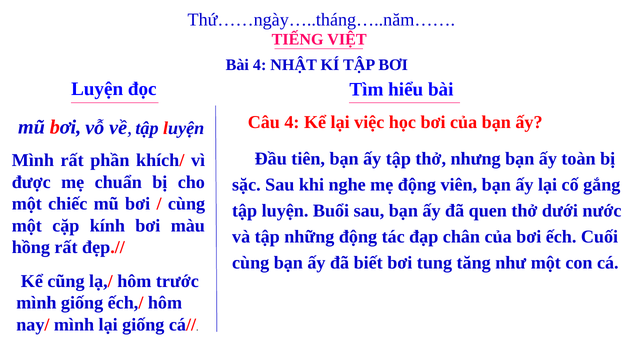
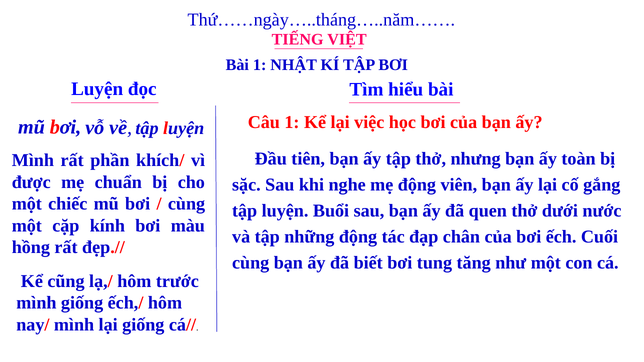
Bài 4: 4 -> 1 (260, 65)
Câu 4: 4 -> 1 (292, 122)
